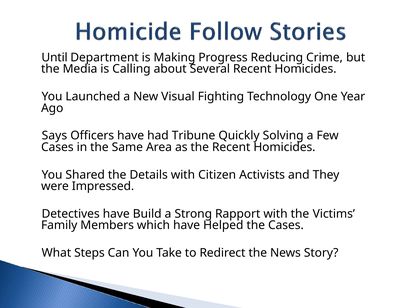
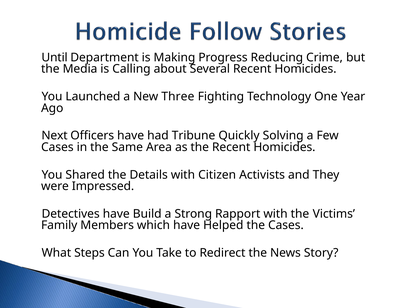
Visual: Visual -> Three (178, 97)
Says: Says -> Next (55, 136)
